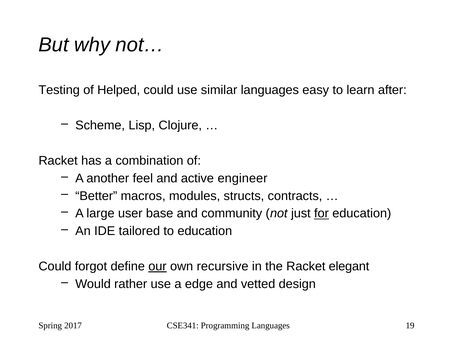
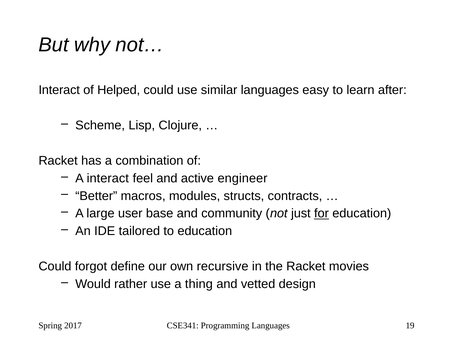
Testing: Testing -> Interact (59, 90)
A another: another -> interact (108, 178)
our underline: present -> none (157, 266)
elegant: elegant -> movies (349, 266)
edge: edge -> thing (199, 284)
